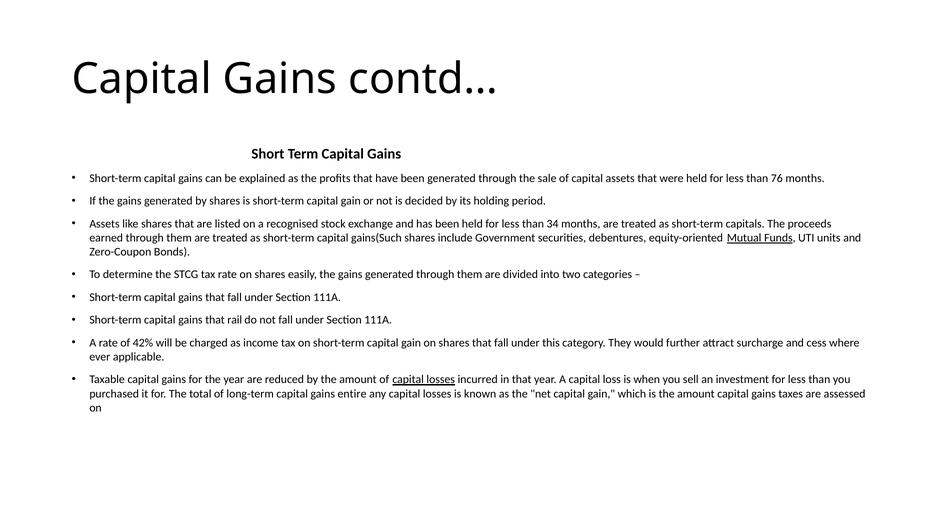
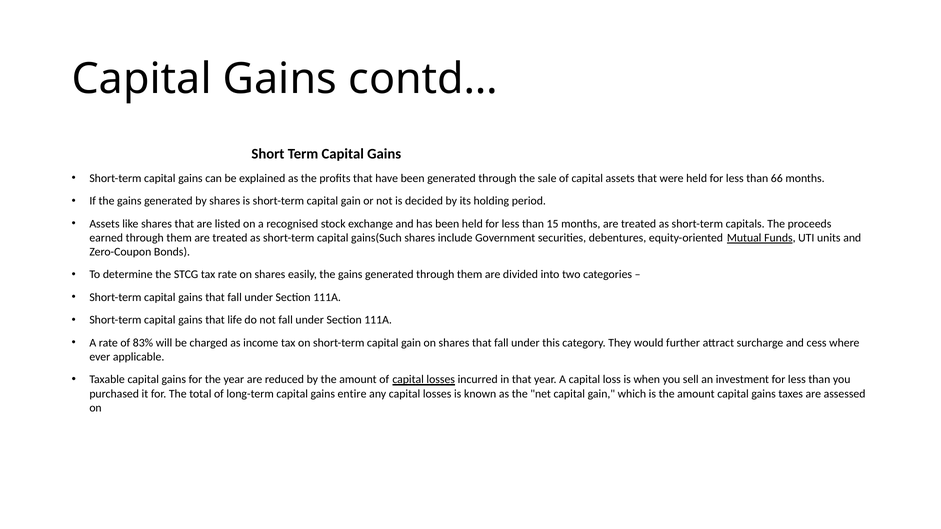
76: 76 -> 66 (777, 178)
34: 34 -> 15 (553, 224)
rail: rail -> life (235, 320)
42%: 42% -> 83% (143, 343)
